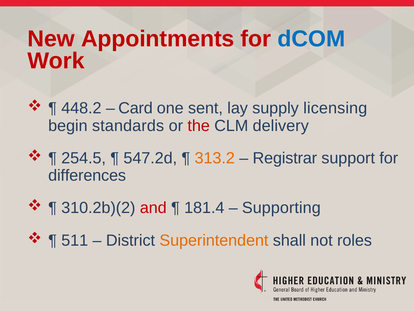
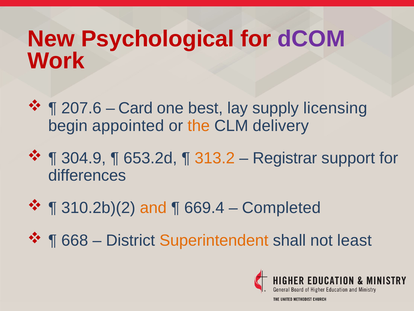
Appointments: Appointments -> Psychological (158, 39)
dCOM colour: blue -> purple (311, 39)
448.2: 448.2 -> 207.6 (81, 108)
sent: sent -> best (205, 108)
standards: standards -> appointed (128, 125)
the colour: red -> orange (199, 125)
254.5: 254.5 -> 304.9 (84, 158)
547.2d: 547.2d -> 653.2d (150, 158)
and colour: red -> orange (153, 208)
181.4: 181.4 -> 669.4 (204, 208)
Supporting: Supporting -> Completed (281, 208)
511: 511 -> 668 (75, 240)
roles: roles -> least (354, 240)
